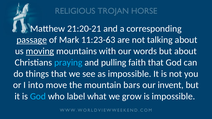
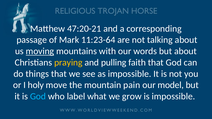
21:20-21: 21:20-21 -> 47:20-21 (84, 29)
passage underline: present -> none (32, 40)
11:23-63: 11:23-63 -> 11:23-64 (98, 40)
praying colour: light blue -> yellow (68, 63)
into: into -> holy (36, 85)
bars: bars -> pain (132, 85)
invent: invent -> model (171, 85)
